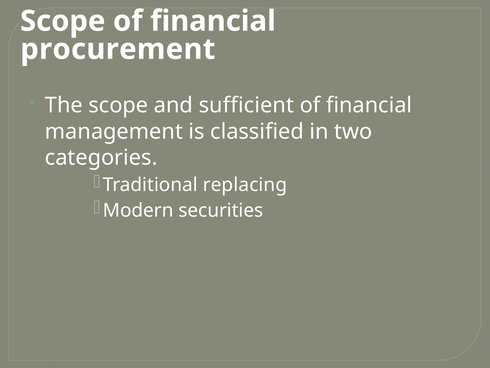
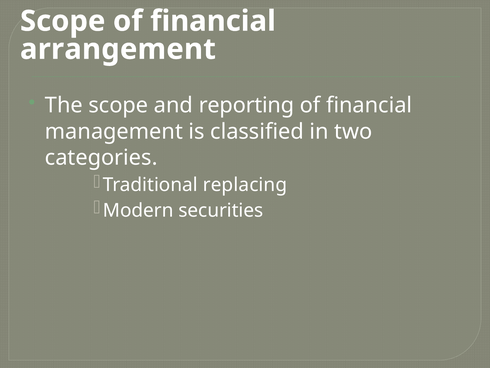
procurement: procurement -> arrangement (118, 49)
sufficient: sufficient -> reporting (246, 105)
